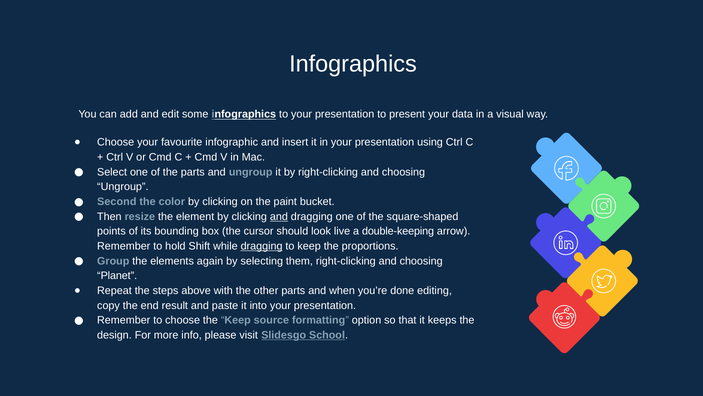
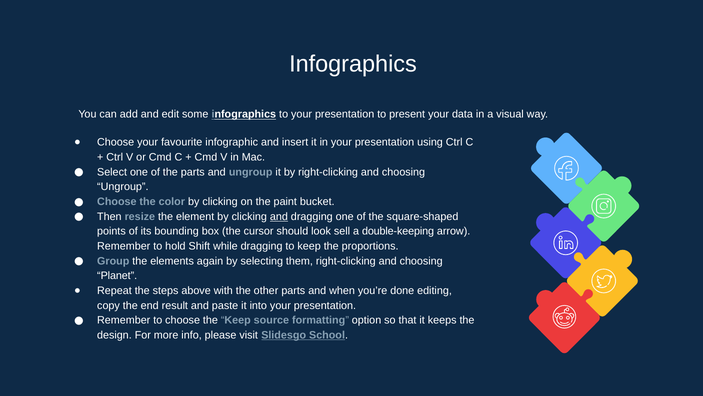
Second: Second -> Choose (117, 201)
live: live -> sell (342, 231)
dragging underline: present -> none (262, 246)
